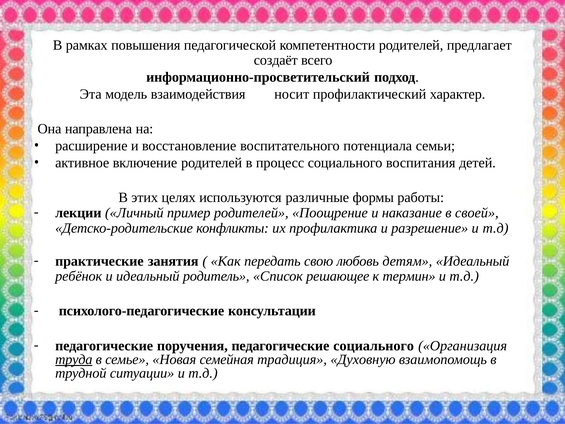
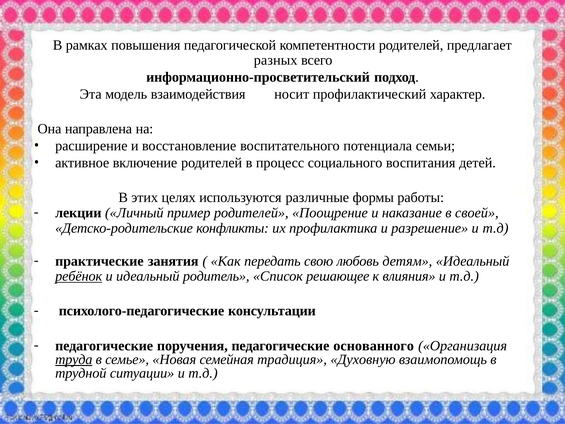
создаёт: создаёт -> разных (276, 60)
ребёнок underline: none -> present (79, 276)
термин: термин -> влияния (409, 276)
педагогические социального: социального -> основанного (374, 346)
